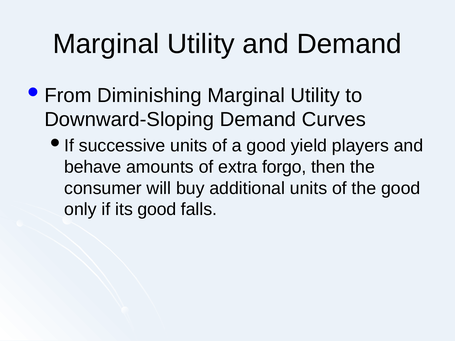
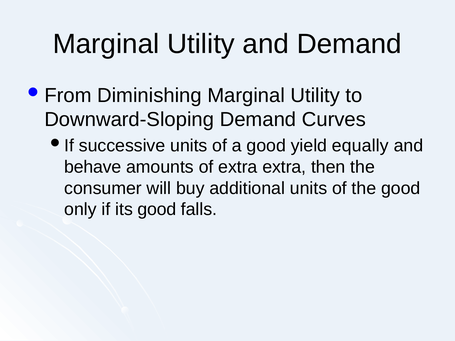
players: players -> equally (360, 146)
extra forgo: forgo -> extra (284, 167)
